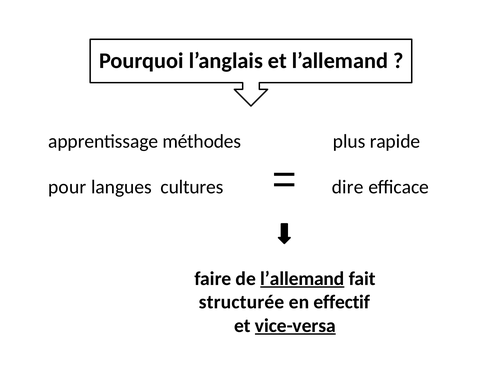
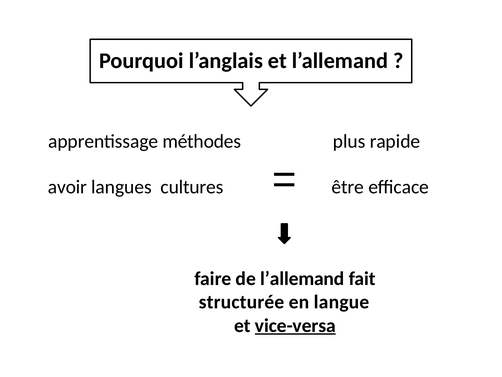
pour: pour -> avoir (67, 187)
dire: dire -> être (348, 187)
l’allemand underline: present -> none (302, 278)
effectif: effectif -> langue (342, 302)
